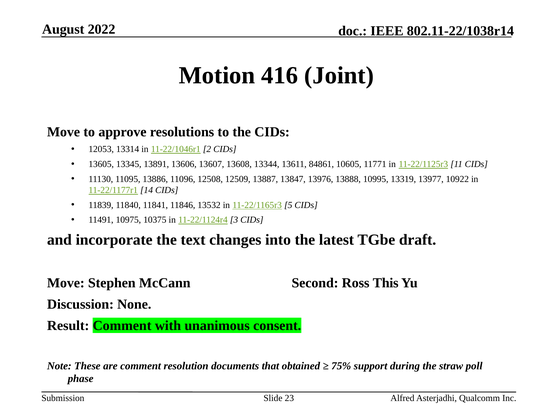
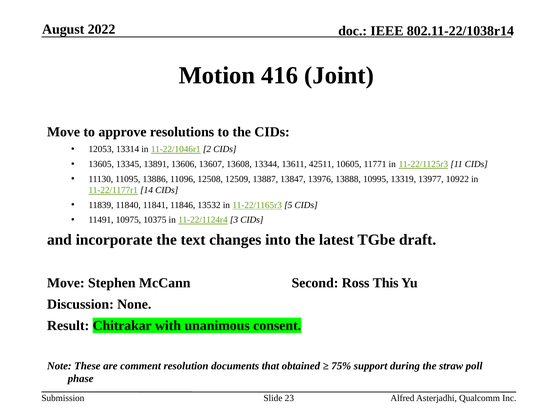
84861: 84861 -> 42511 (321, 164)
Result Comment: Comment -> Chitrakar (122, 325)
